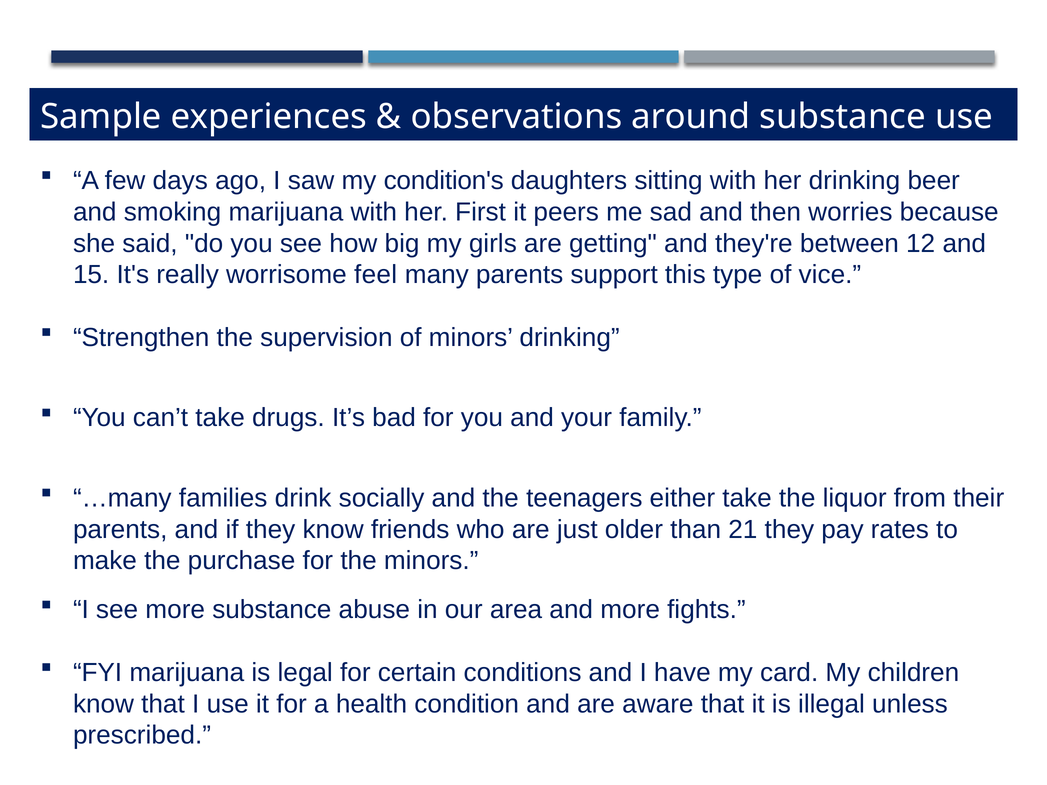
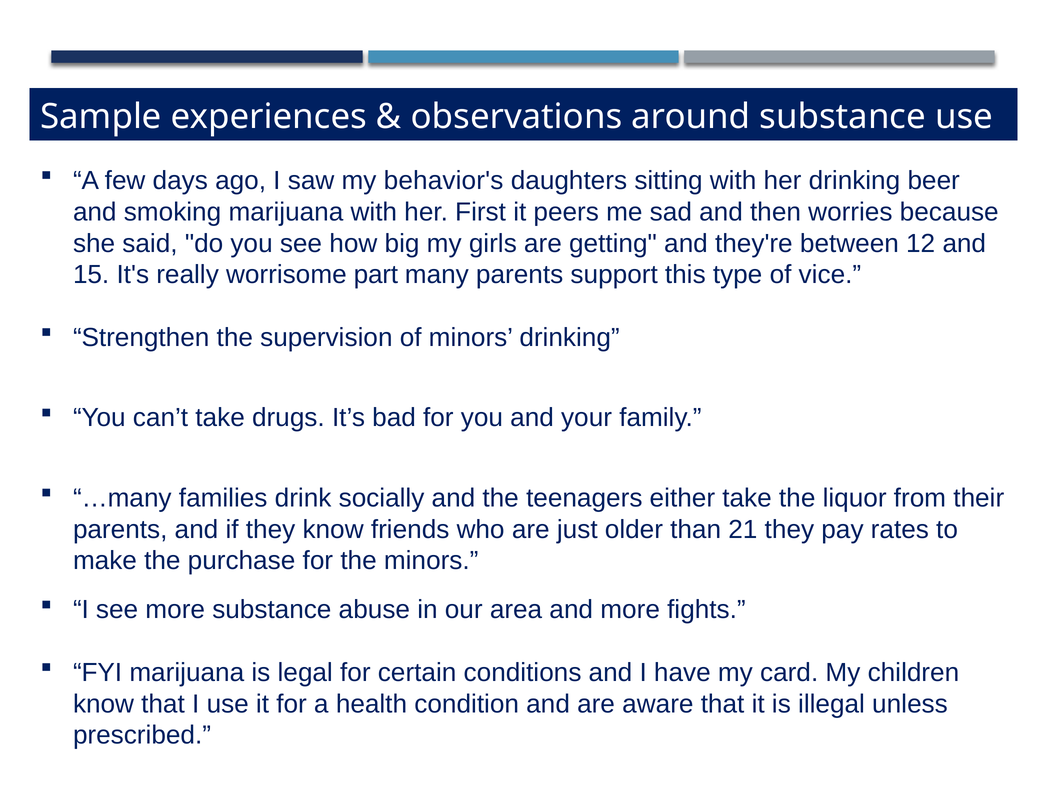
condition's: condition's -> behavior's (444, 181)
feel: feel -> part (376, 275)
